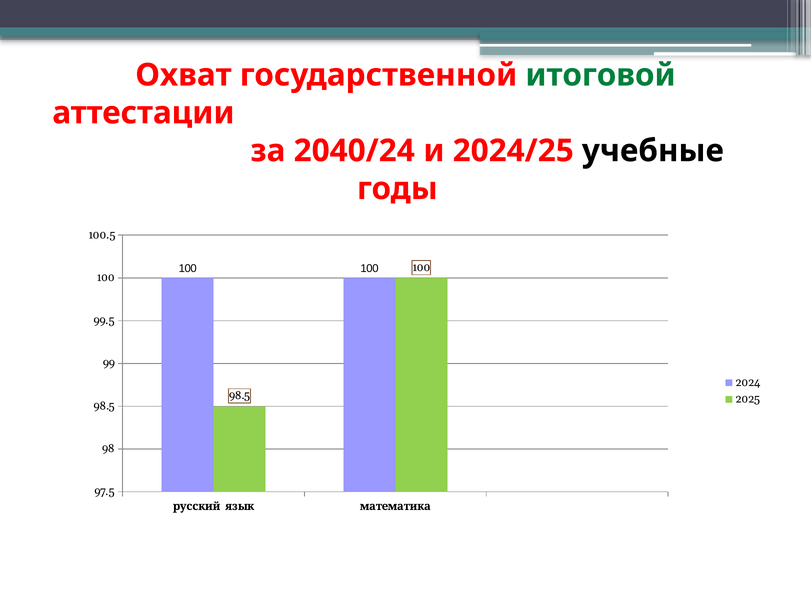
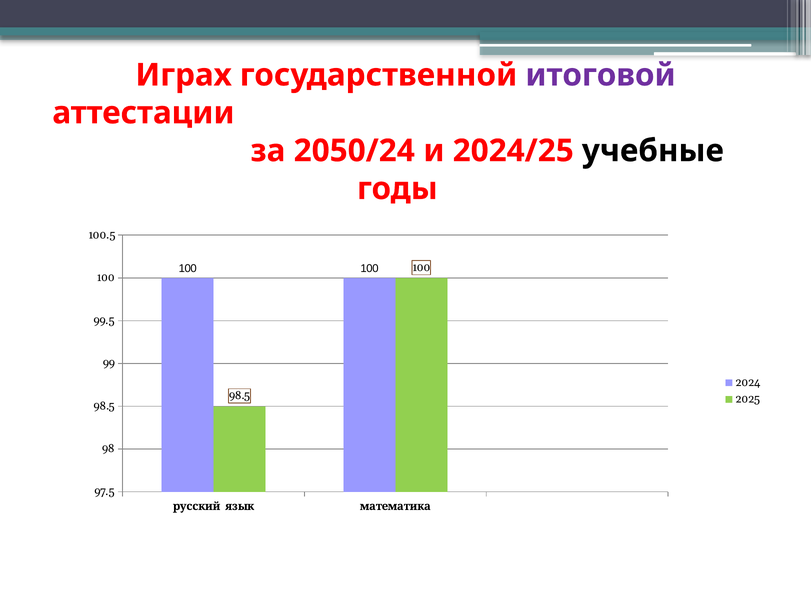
Охват: Охват -> Играх (184, 75)
итоговой colour: green -> purple (601, 75)
2040/24: 2040/24 -> 2050/24 (354, 151)
